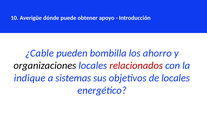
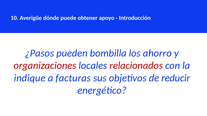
¿Cable: ¿Cable -> ¿Pasos (40, 53)
organizaciones colour: black -> red (45, 66)
sistemas: sistemas -> facturas (73, 78)
de locales: locales -> reducir (176, 78)
